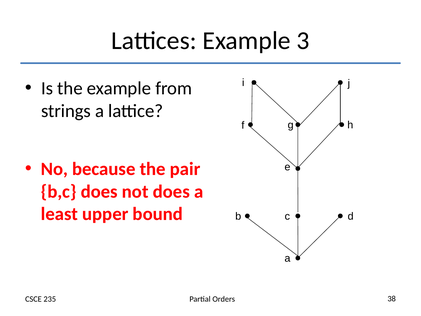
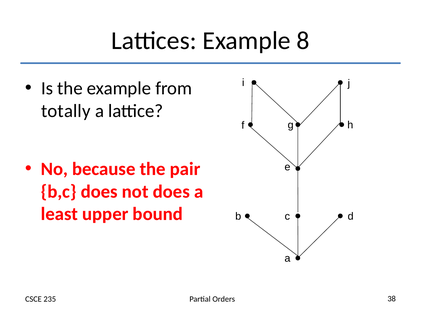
3: 3 -> 8 (303, 41)
strings: strings -> totally (66, 111)
